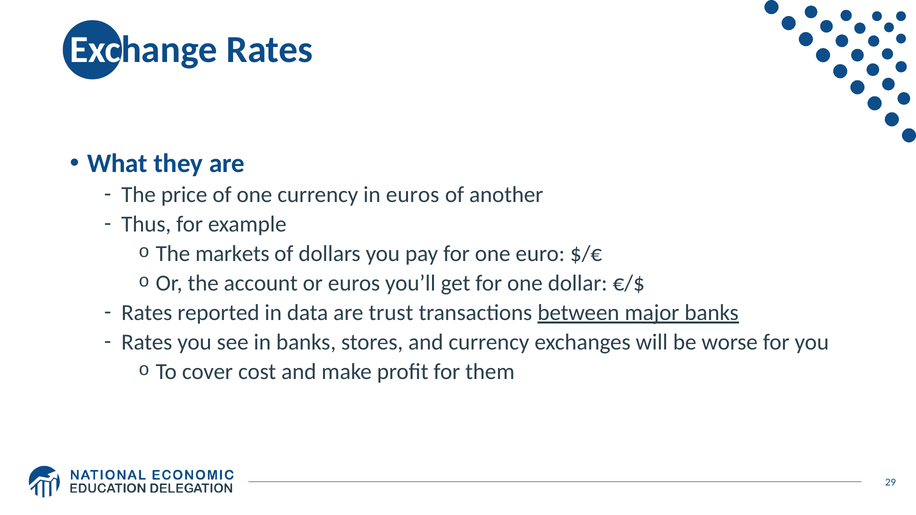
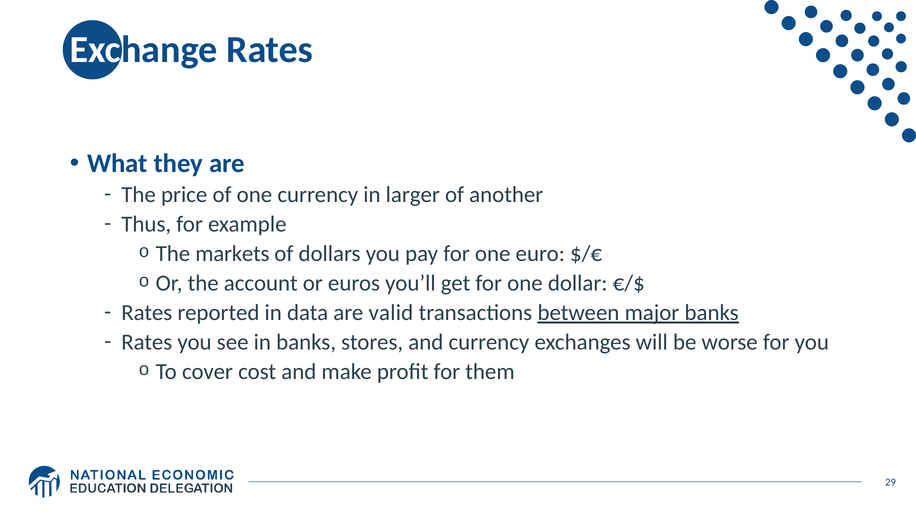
in euros: euros -> larger (413, 195)
trust: trust -> valid (391, 313)
